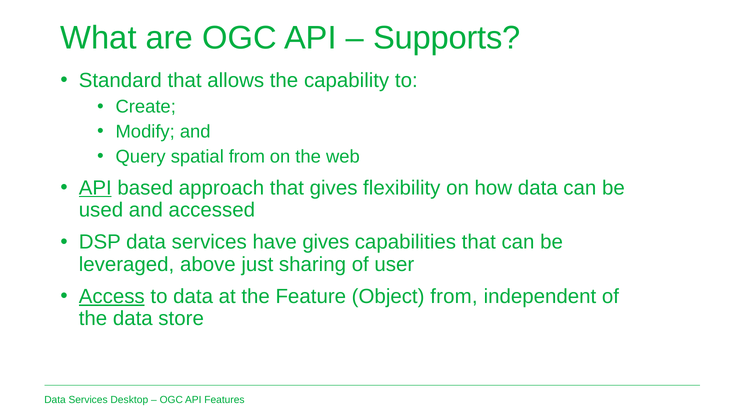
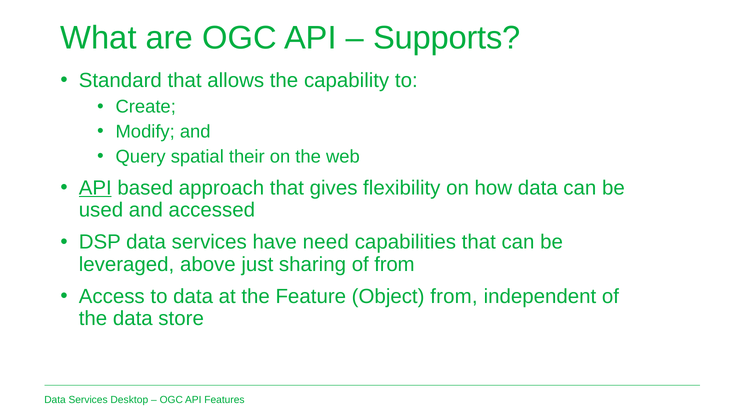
spatial from: from -> their (247, 157)
have gives: gives -> need (326, 242)
of user: user -> from (394, 264)
Access underline: present -> none (112, 297)
